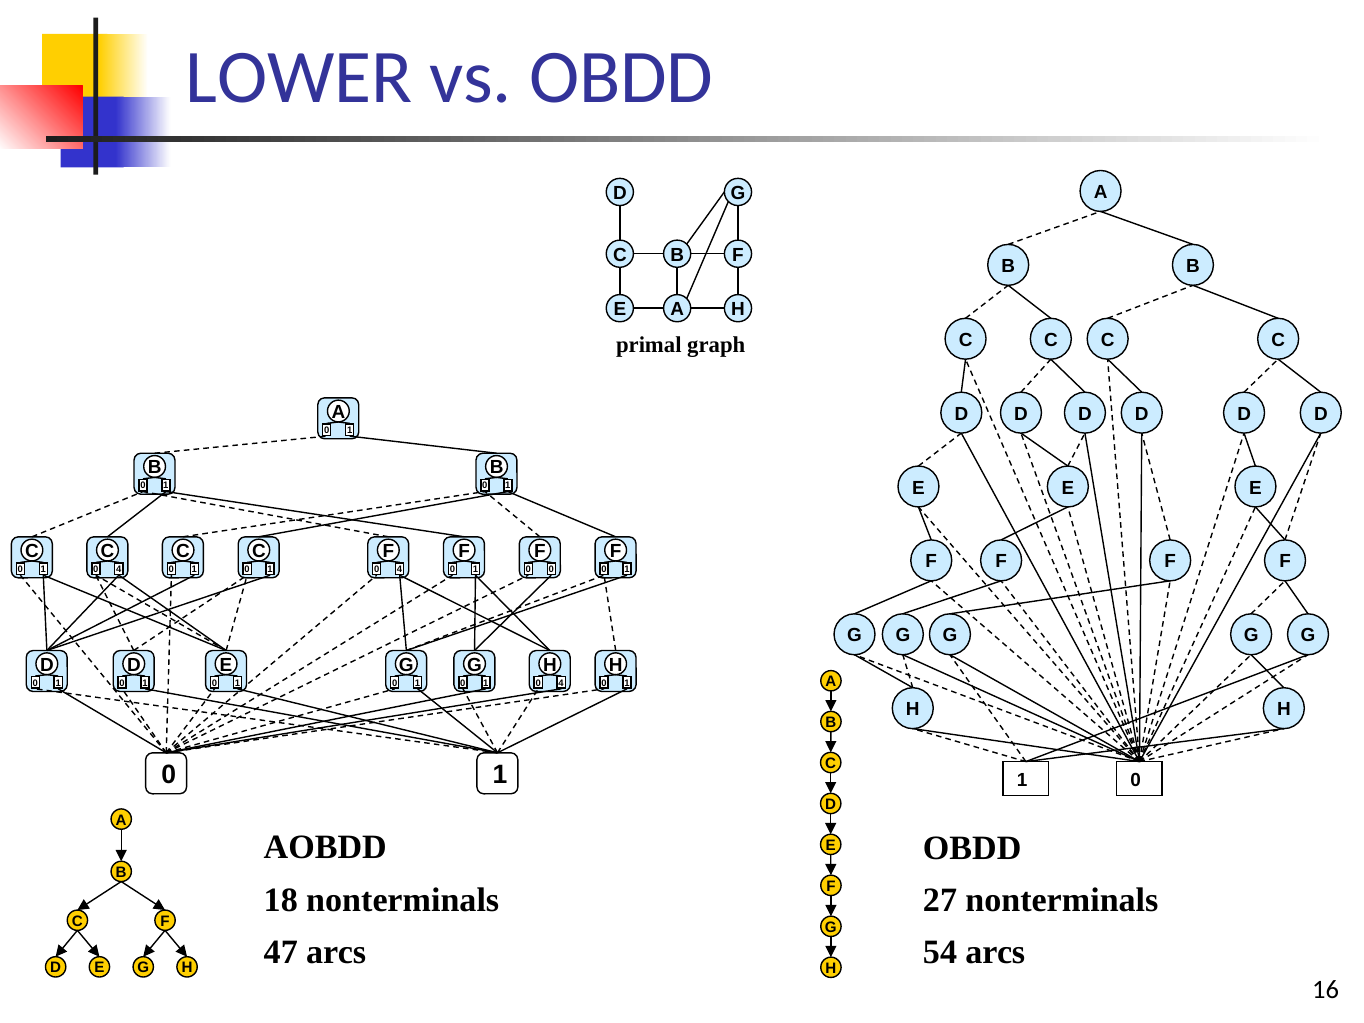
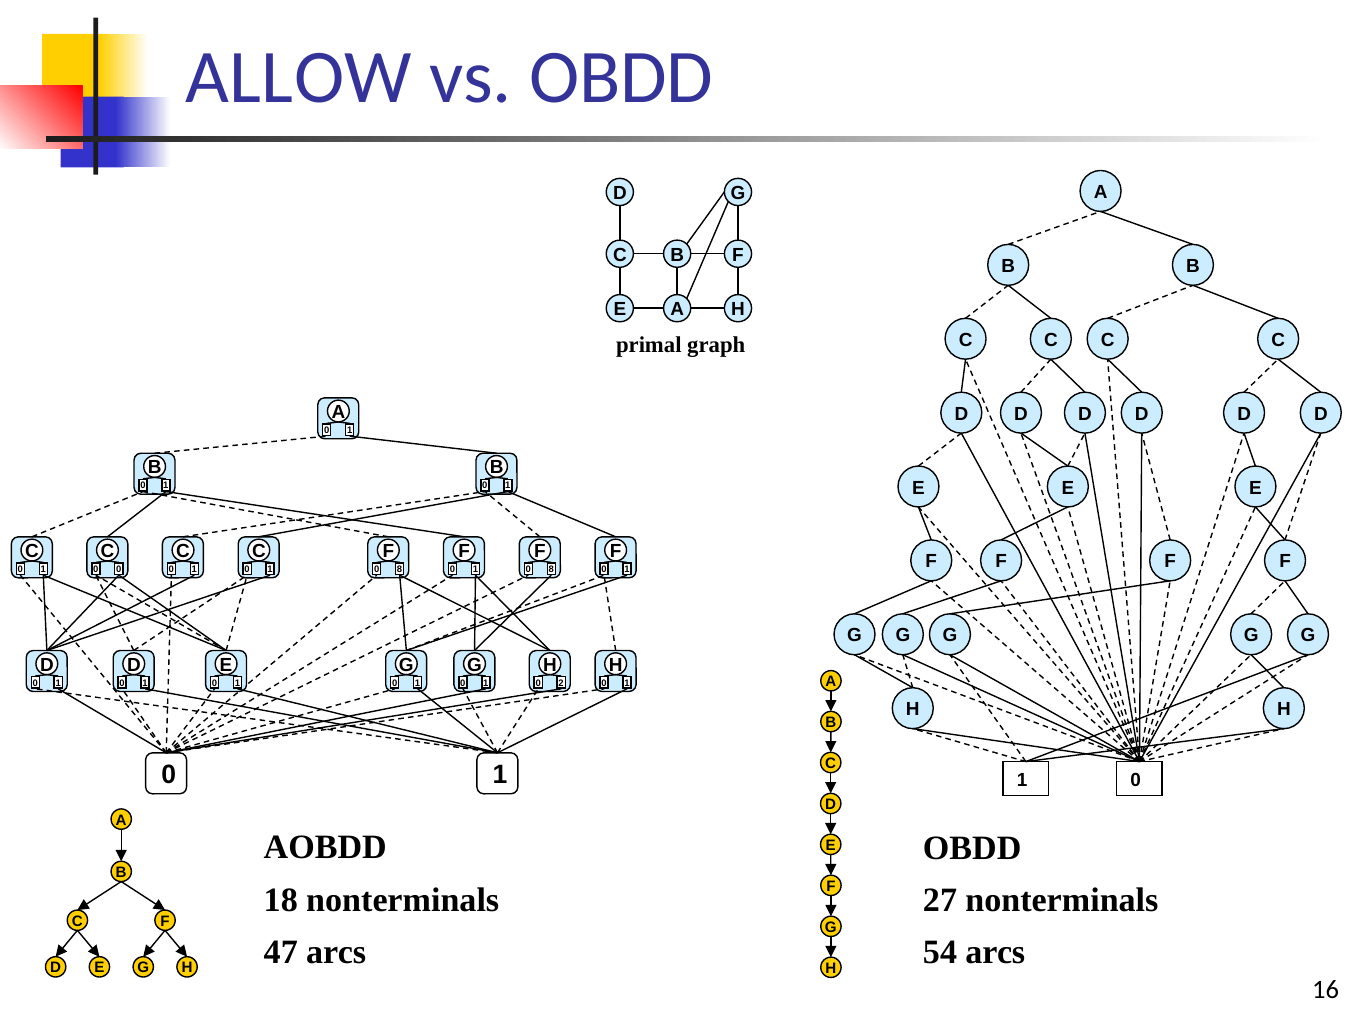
LOWER: LOWER -> ALLOW (299, 78)
4: 4 -> 0 (119, 569)
4: 4 -> 8 (400, 569)
0: 0 -> 8 (551, 569)
4: 4 -> 2 (561, 683)
